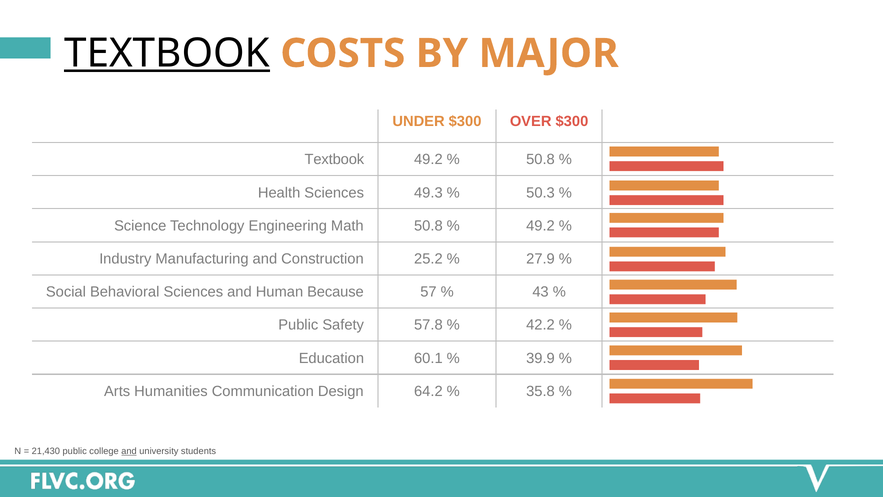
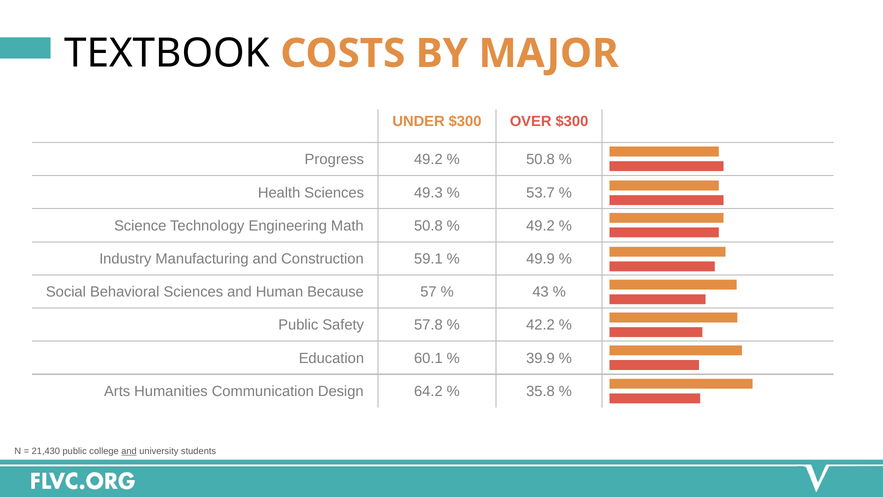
TEXTBOOK underline: present -> none (167, 53)
Textbook: Textbook -> Progress (334, 159)
50.3: 50.3 -> 53.7 (541, 193)
25.2: 25.2 -> 59.1 (428, 259)
27.9: 27.9 -> 49.9 (541, 259)
